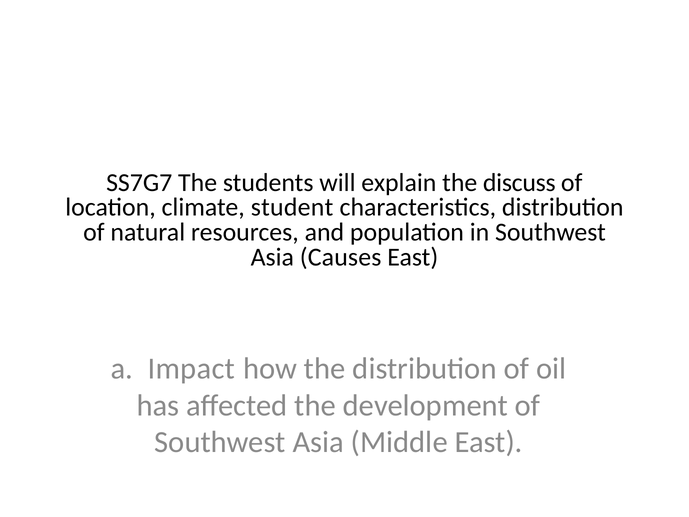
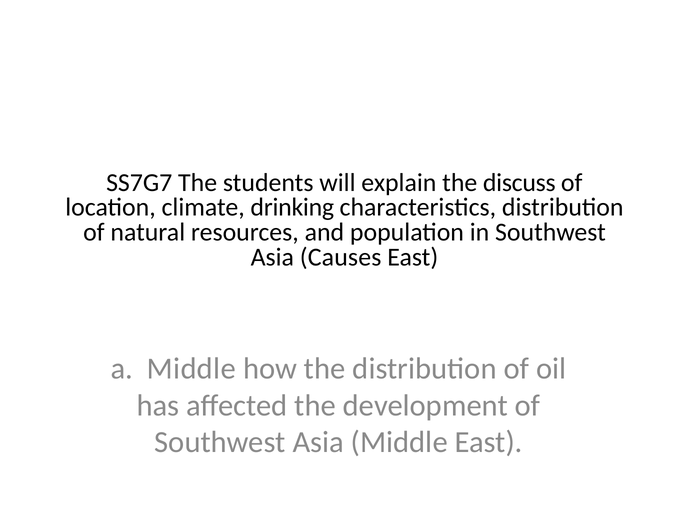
student: student -> drinking (292, 207)
a Impact: Impact -> Middle (191, 368)
